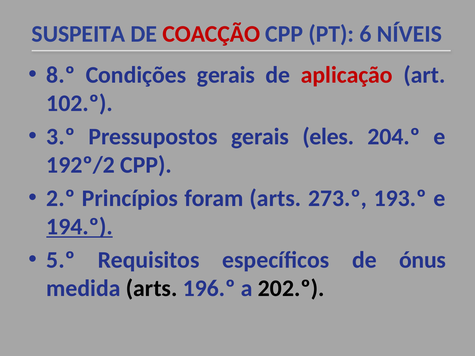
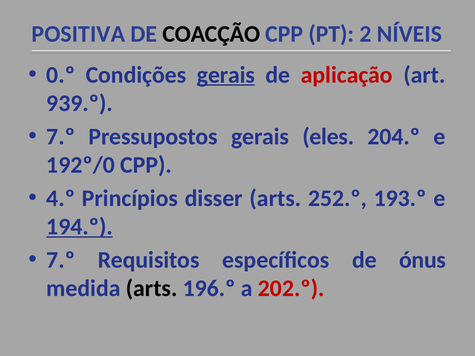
SUSPEITA: SUSPEITA -> POSITIVA (78, 34)
COACÇÃO colour: red -> black (211, 34)
6: 6 -> 2 (365, 34)
8.º: 8.º -> 0.º (61, 75)
gerais underline: none -> present (226, 75)
102.º: 102.º -> 939.º (80, 103)
3.º: 3.º -> 7.º (61, 137)
192º/2: 192º/2 -> 192º/0 (81, 165)
2.º: 2.º -> 4.º (61, 198)
foram: foram -> disser (214, 198)
273.º: 273.º -> 252.º (338, 198)
5.º: 5.º -> 7.º (61, 260)
202.º colour: black -> red (291, 289)
